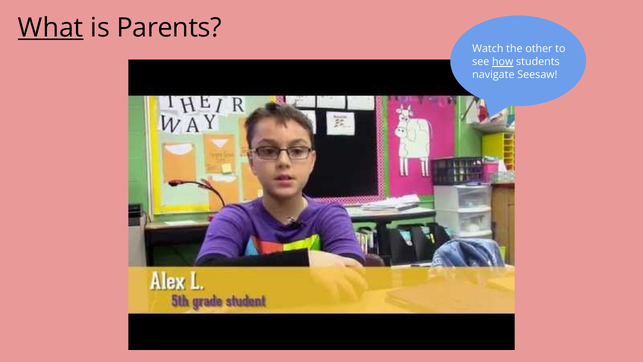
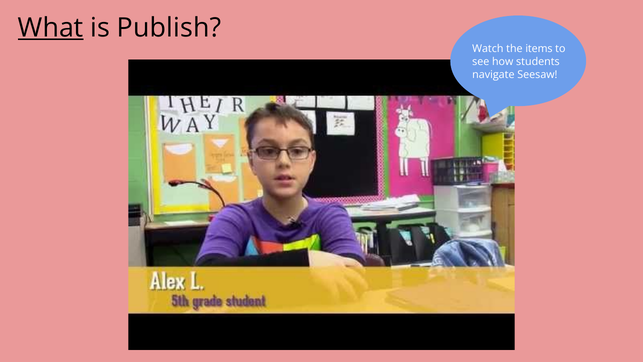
Parents: Parents -> Publish (169, 28)
other: other -> items (539, 49)
how underline: present -> none (503, 62)
